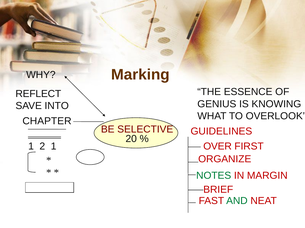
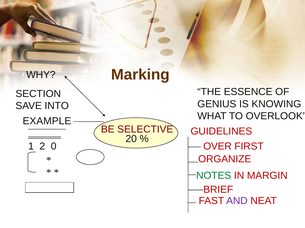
REFLECT: REFLECT -> SECTION (38, 94)
CHAPTER: CHAPTER -> EXAMPLE (47, 121)
2 1: 1 -> 0 (54, 147)
AND colour: green -> purple (237, 201)
